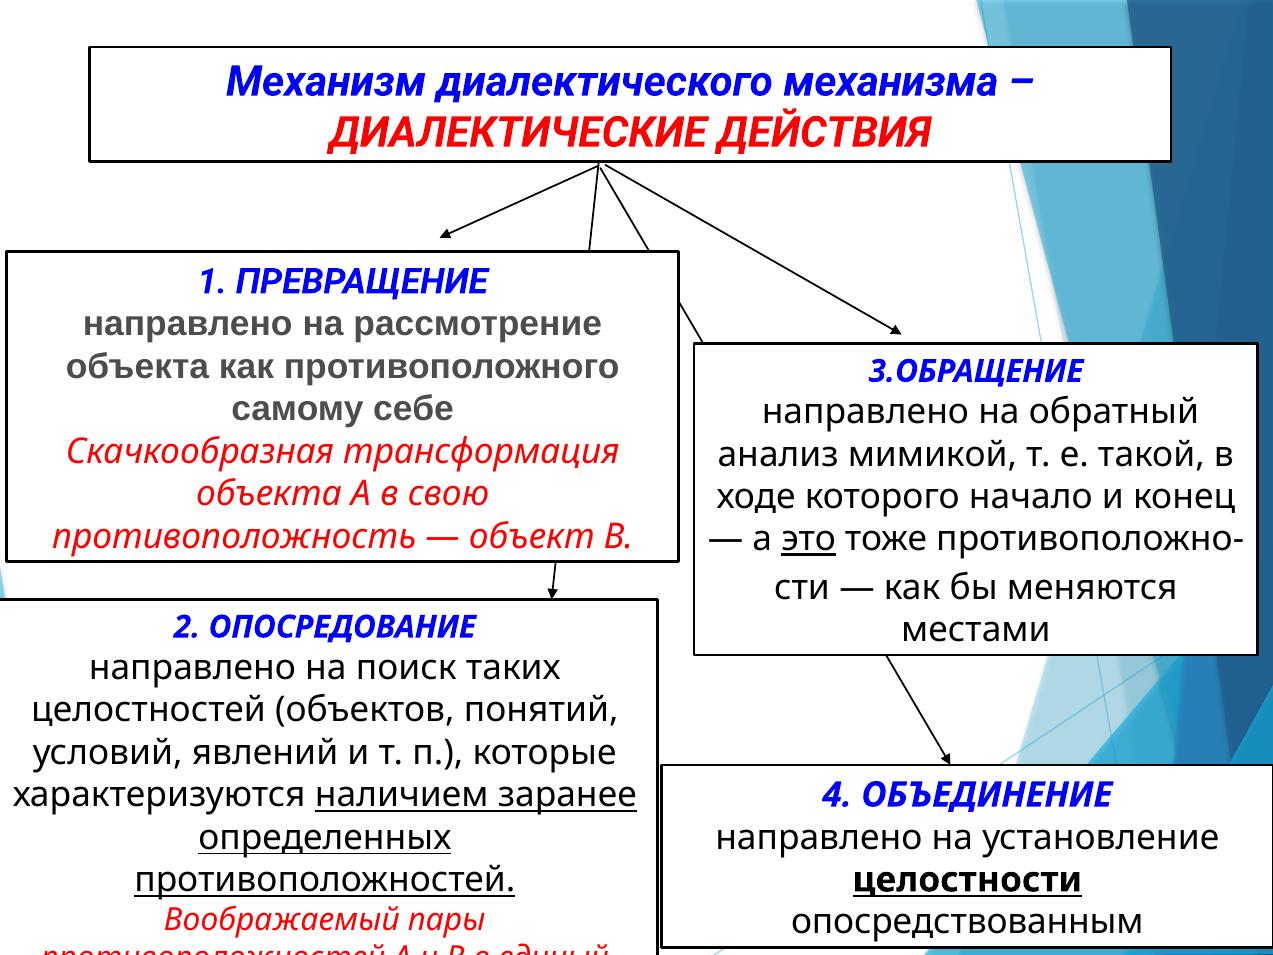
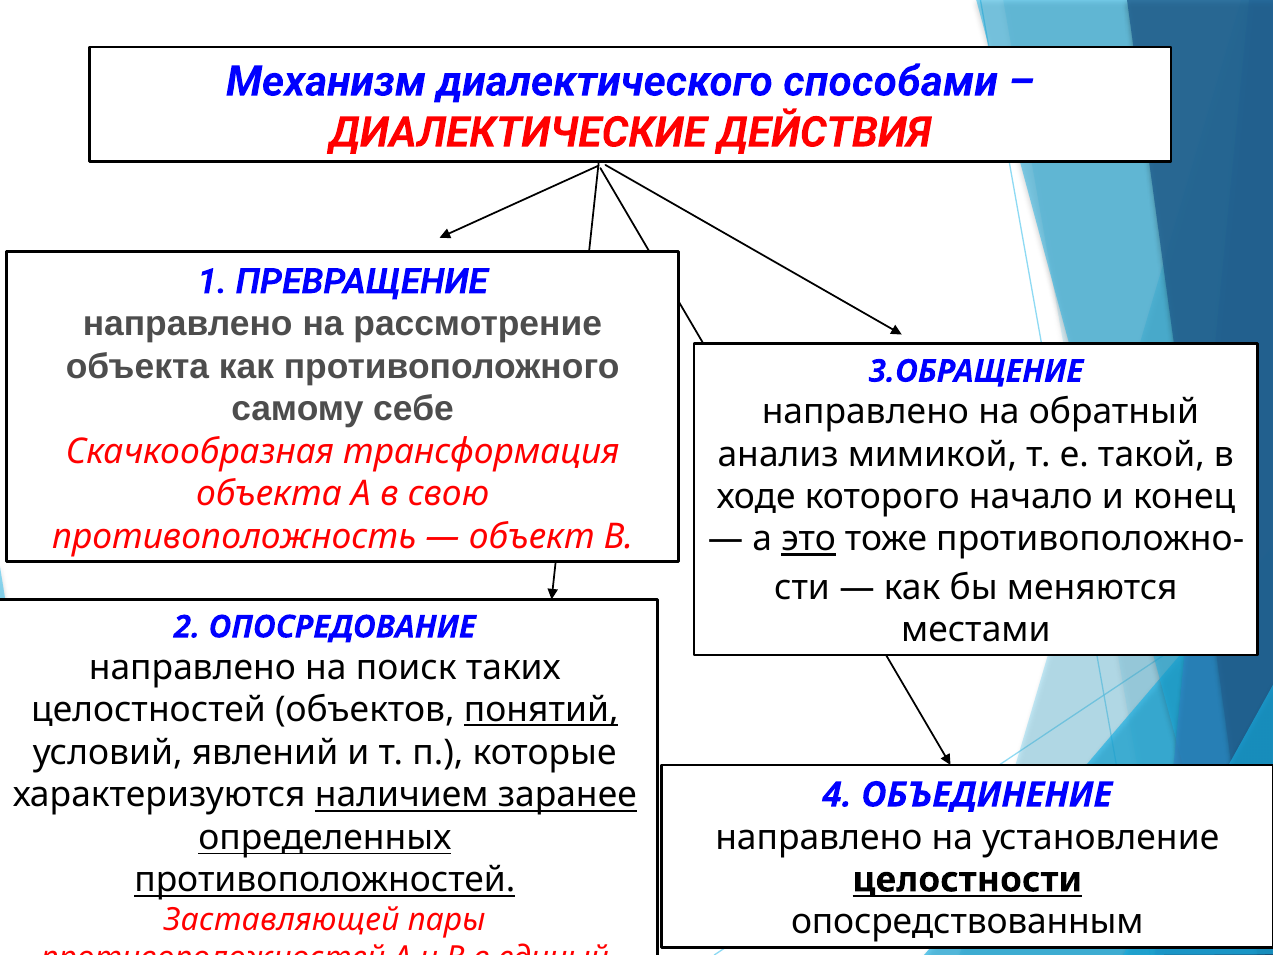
механизма: механизма -> способами (891, 82)
понятий underline: none -> present (541, 710)
Воображаемый: Воображаемый -> Заставляющей (282, 920)
